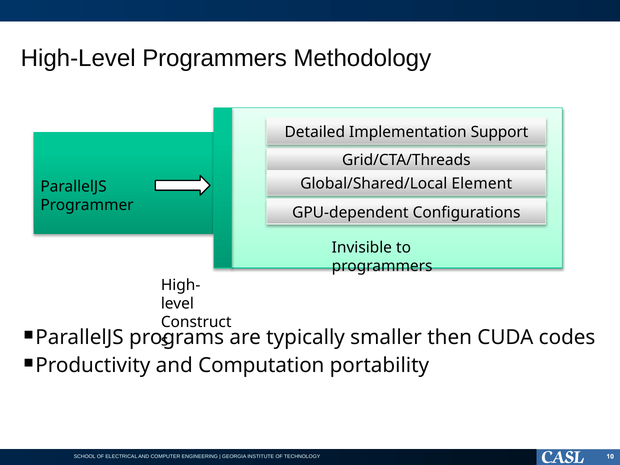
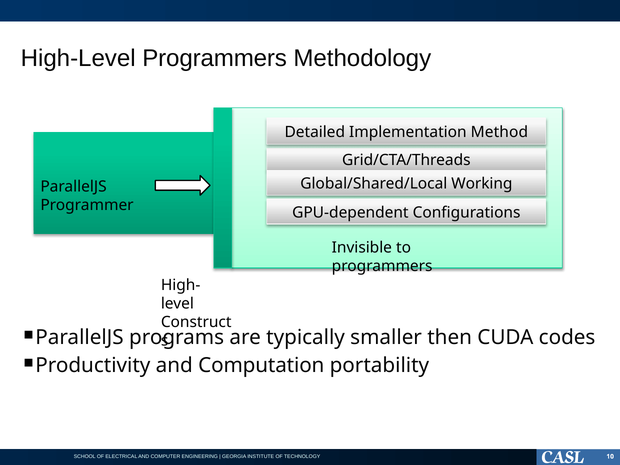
Support: Support -> Method (499, 132)
Element: Element -> Working (482, 184)
